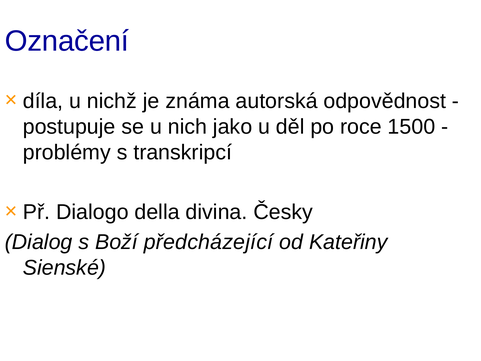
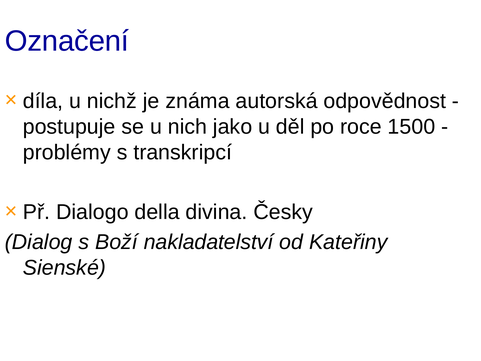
předcházející: předcházející -> nakladatelství (209, 242)
